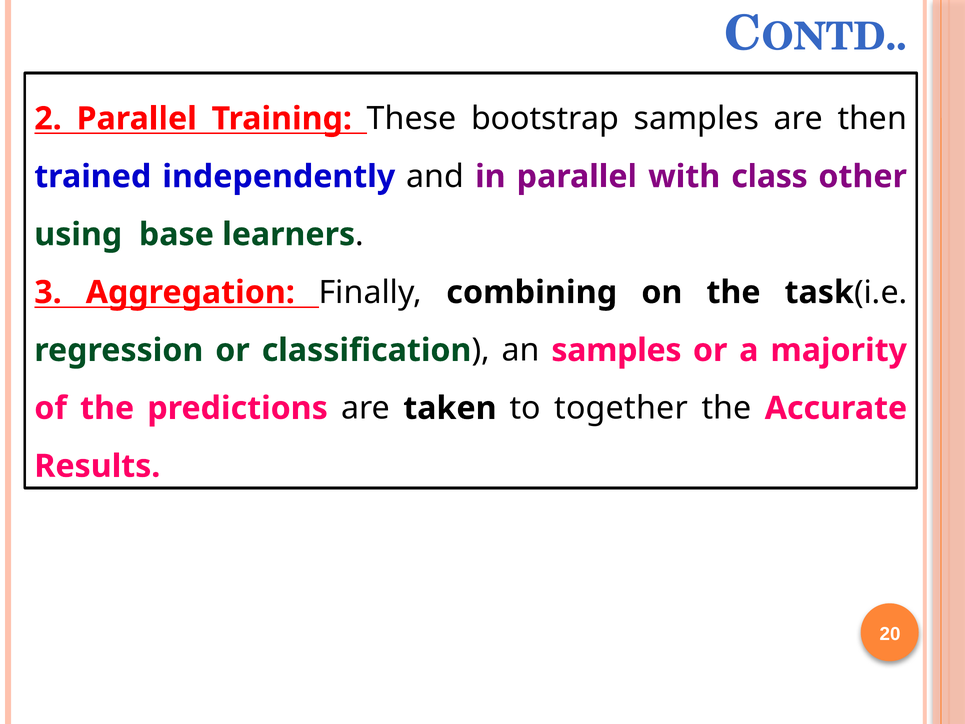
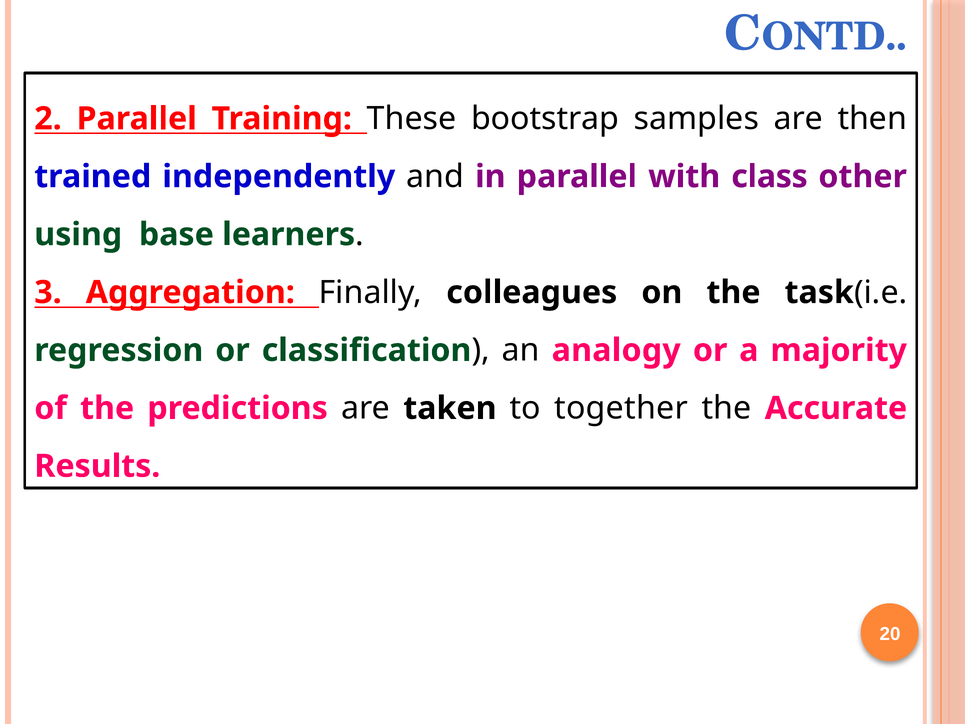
combining: combining -> colleagues (532, 292)
an samples: samples -> analogy (616, 350)
